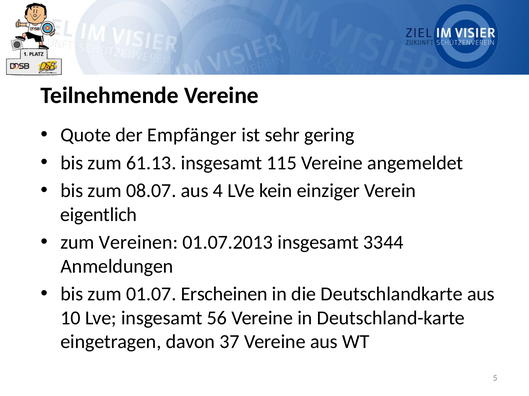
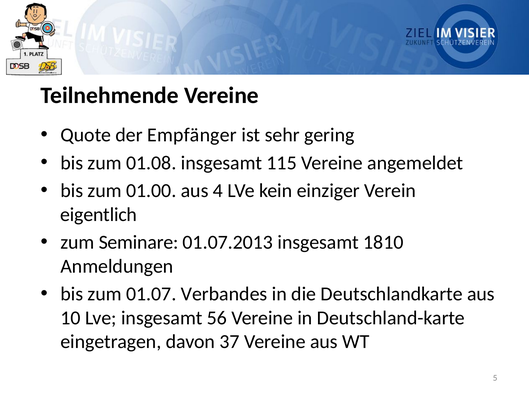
61.13: 61.13 -> 01.08 (151, 163)
08.07: 08.07 -> 01.00 (151, 191)
Vereinen: Vereinen -> Seminare (139, 243)
3344: 3344 -> 1810 (383, 243)
Erscheinen: Erscheinen -> Verbandes (224, 295)
